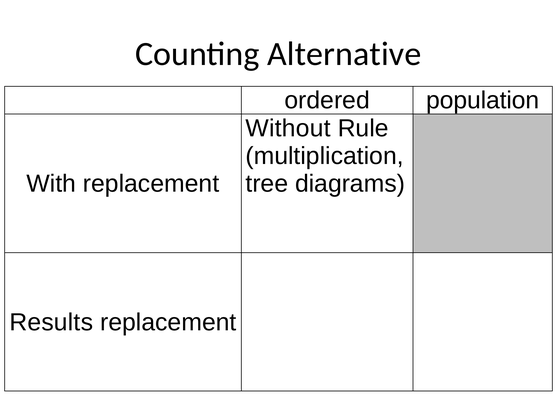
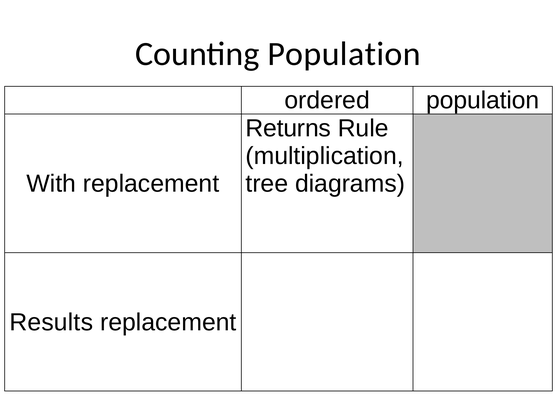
Counting Alternative: Alternative -> Population (344, 54)
Without: Without -> Returns (288, 128)
